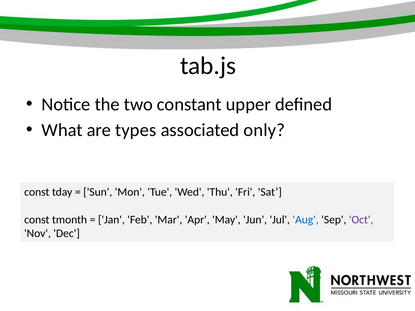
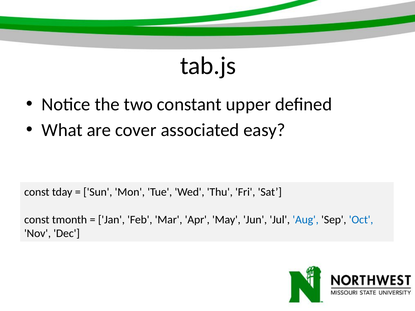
types: types -> cover (136, 130)
only: only -> easy (264, 130)
Oct colour: purple -> blue (361, 220)
